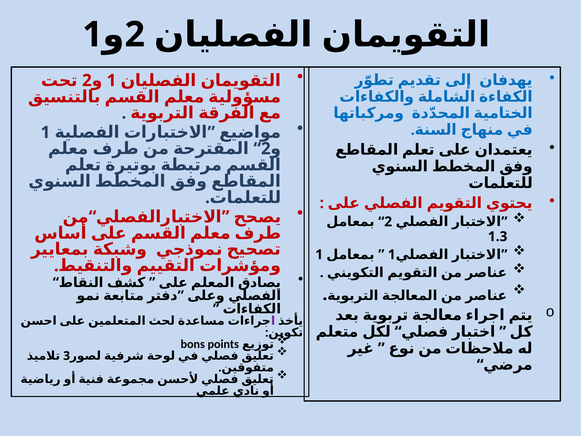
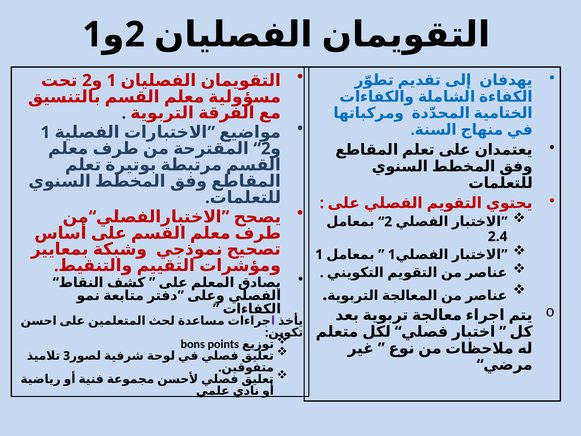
1.3: 1.3 -> 2.4 (498, 236)
